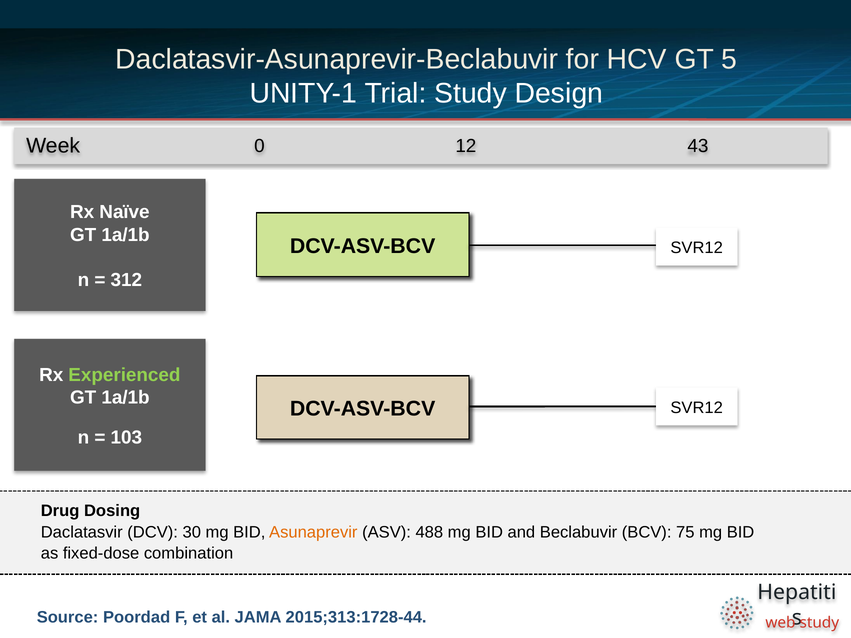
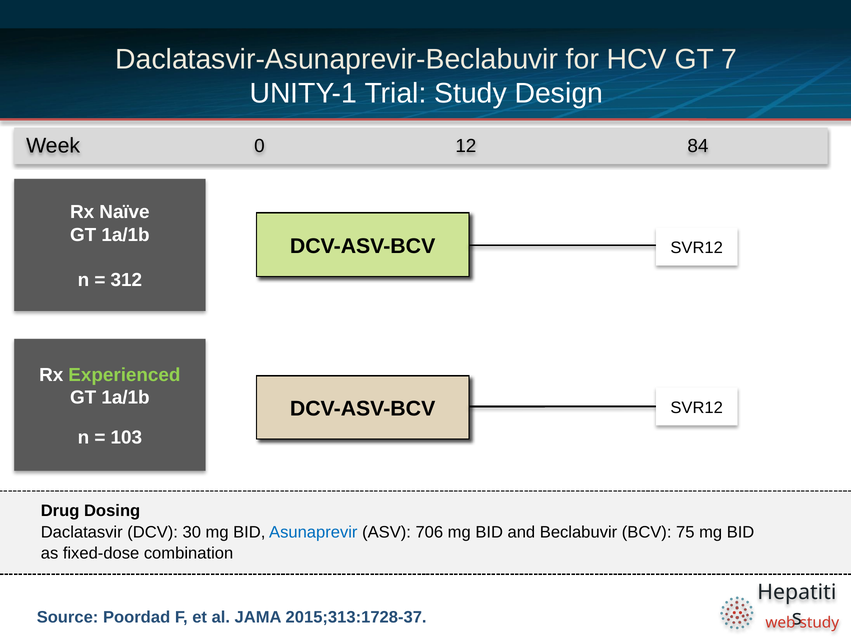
5: 5 -> 7 (729, 59)
43: 43 -> 84 (698, 146)
Asunaprevir colour: orange -> blue (313, 532)
488: 488 -> 706 (429, 532)
2015;313:1728-44: 2015;313:1728-44 -> 2015;313:1728-37 (356, 617)
